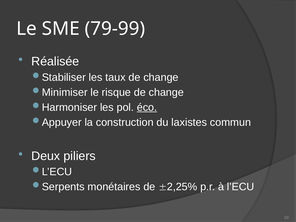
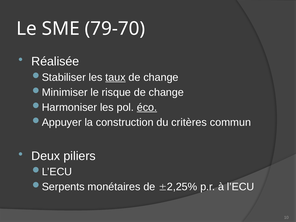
79-99: 79-99 -> 79-70 (115, 29)
taux underline: none -> present (115, 77)
laxistes: laxistes -> critères (189, 122)
